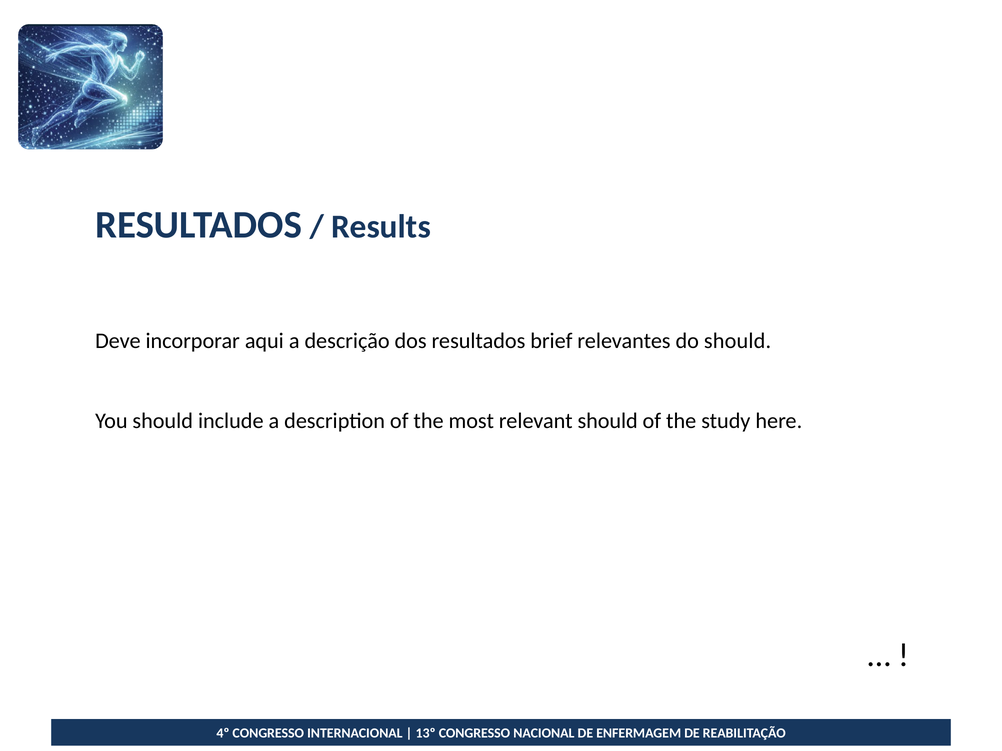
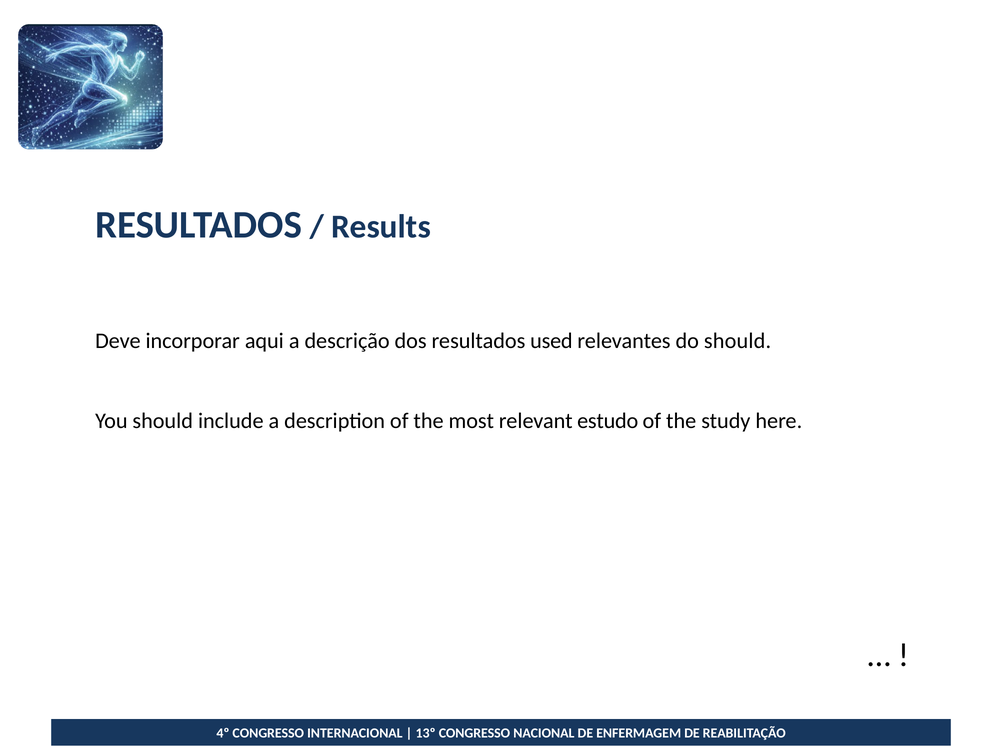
brief: brief -> used (551, 341)
relevant should: should -> estudo (608, 421)
